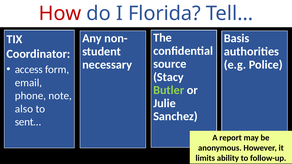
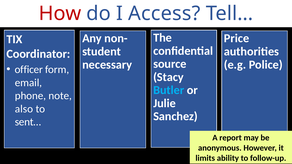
Florida: Florida -> Access (164, 14)
Basis: Basis -> Price (237, 38)
access: access -> officer (29, 70)
Butler colour: light green -> light blue (169, 90)
